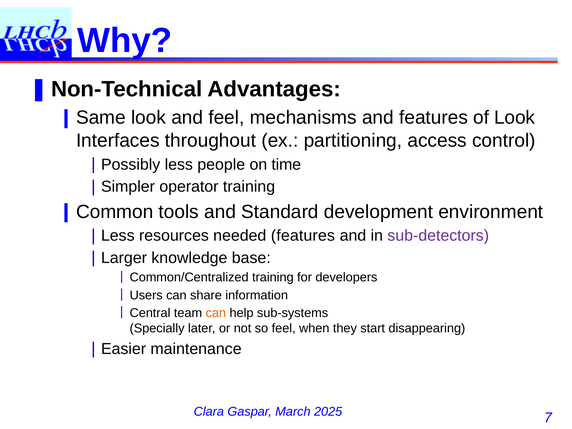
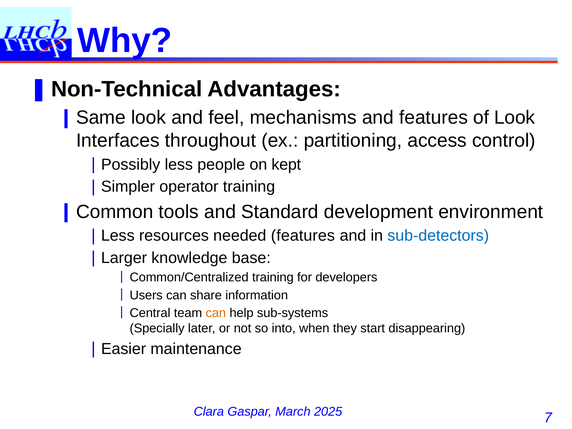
time: time -> kept (286, 164)
sub-detectors colour: purple -> blue (438, 236)
so feel: feel -> into (284, 328)
